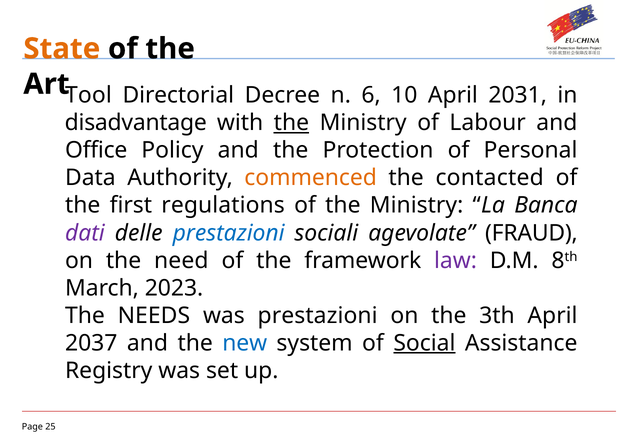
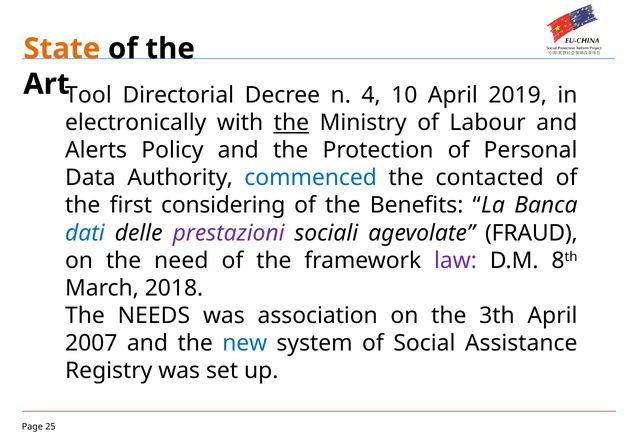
6: 6 -> 4 (371, 95)
2031: 2031 -> 2019 (518, 95)
disadvantage: disadvantage -> electronically (136, 123)
Office: Office -> Alerts (96, 150)
commenced colour: orange -> blue (311, 178)
regulations: regulations -> considering (223, 205)
of the Ministry: Ministry -> Benefits (417, 205)
dati colour: purple -> blue (85, 233)
prestazioni colour: blue -> purple (229, 233)
2023: 2023 -> 2018 (174, 288)
was prestazioni: prestazioni -> association (318, 315)
2037: 2037 -> 2007 (91, 343)
Social underline: present -> none (424, 343)
